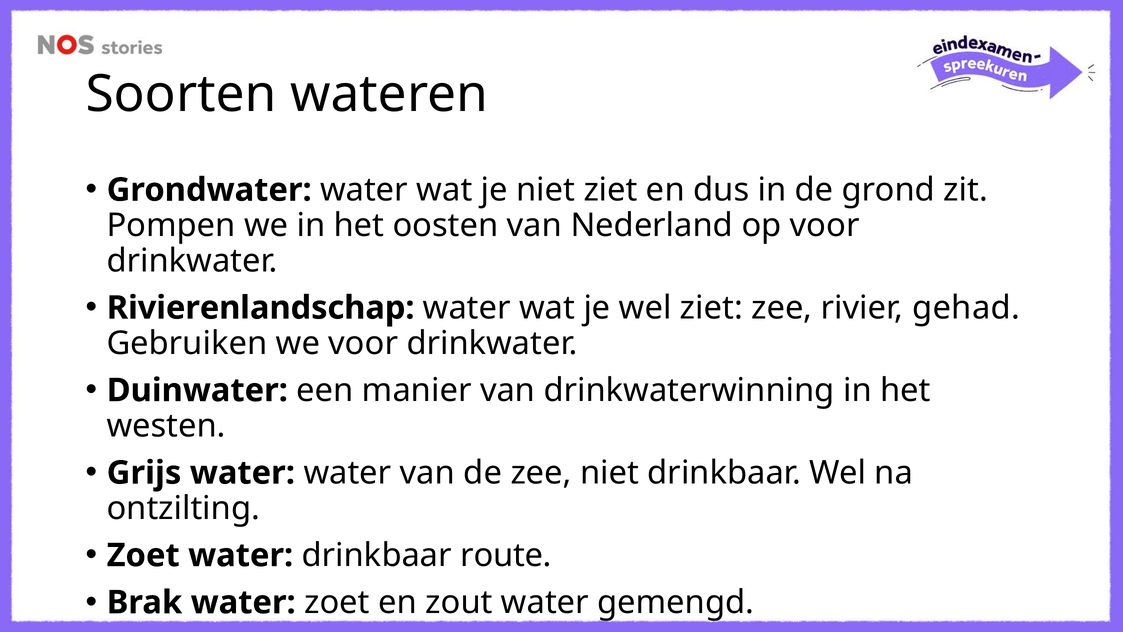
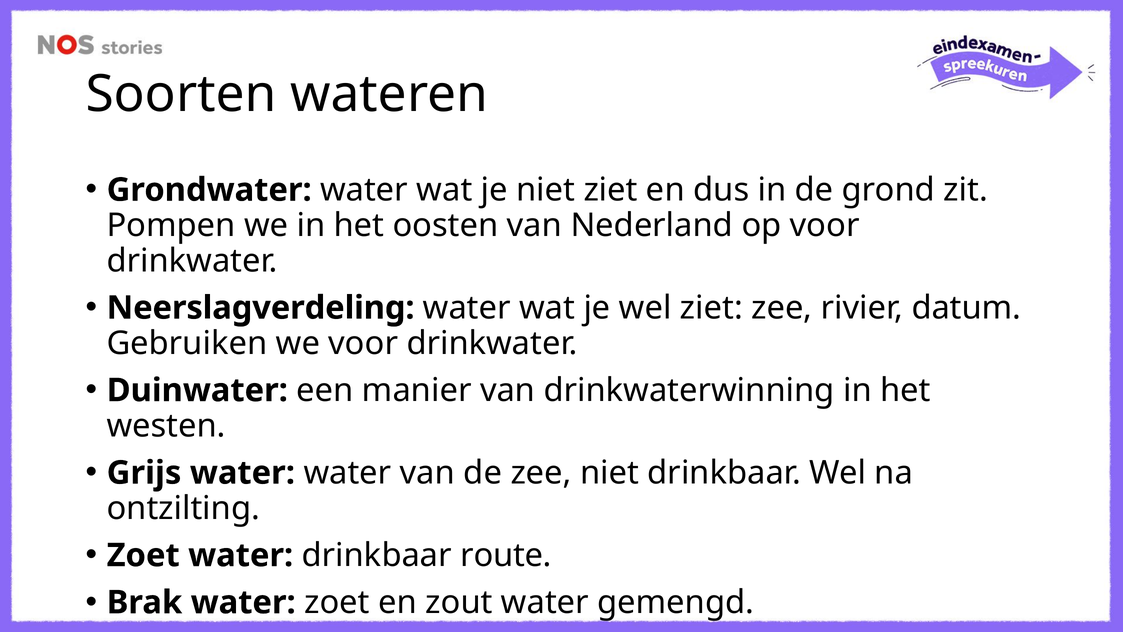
Rivierenlandschap: Rivierenlandschap -> Neerslagverdeling (261, 308)
gehad: gehad -> datum (966, 308)
